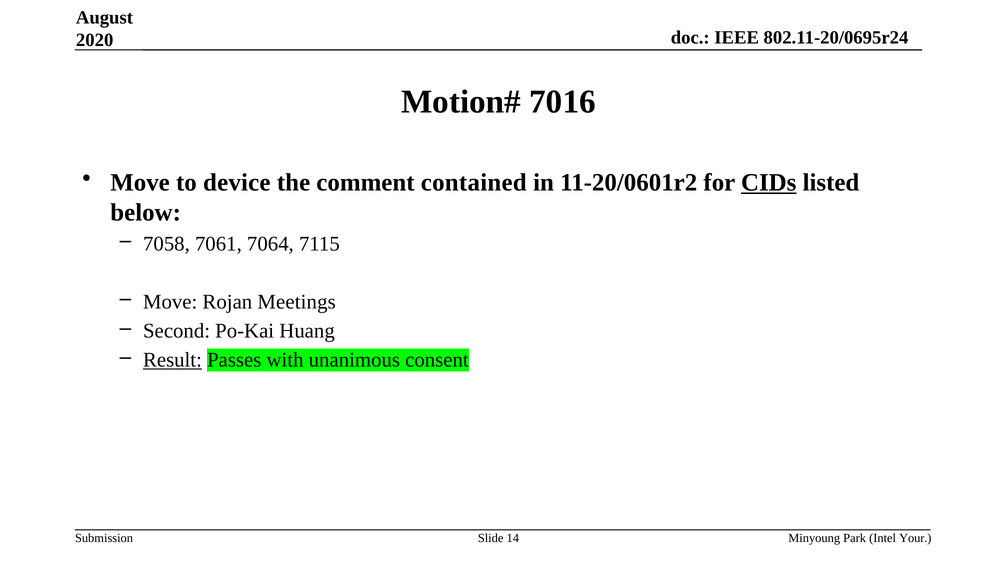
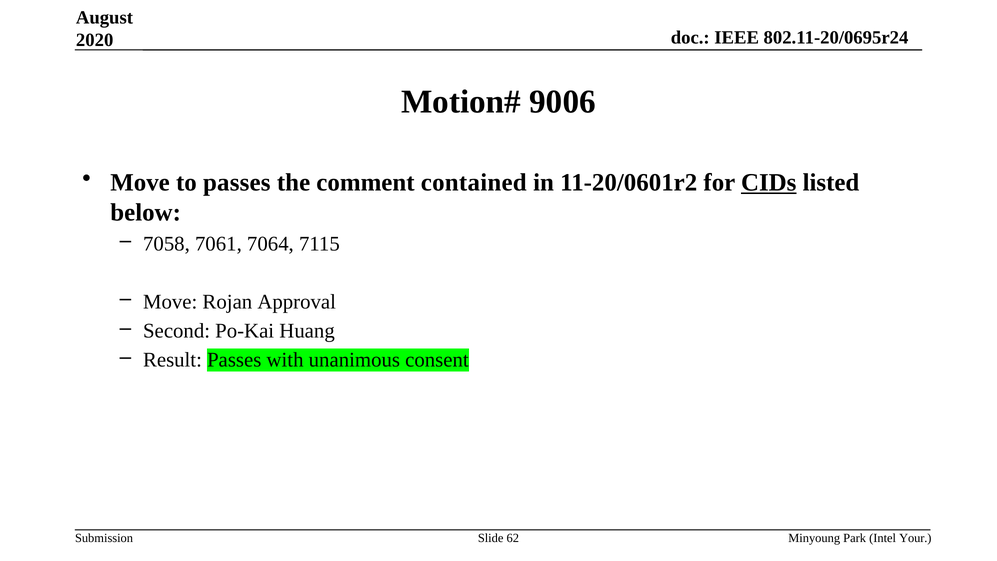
7016: 7016 -> 9006 (562, 102)
to device: device -> passes (237, 182)
Meetings: Meetings -> Approval (297, 302)
Result underline: present -> none (172, 360)
14: 14 -> 62 (513, 538)
